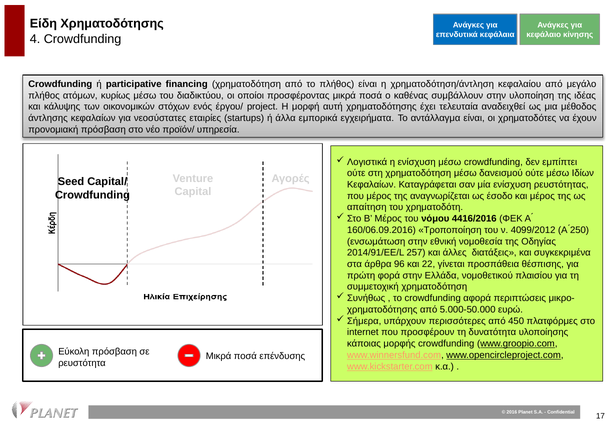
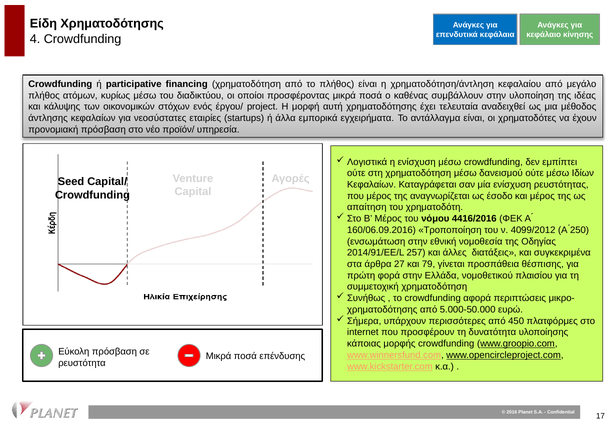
96: 96 -> 27 (399, 264)
22: 22 -> 79 (429, 264)
